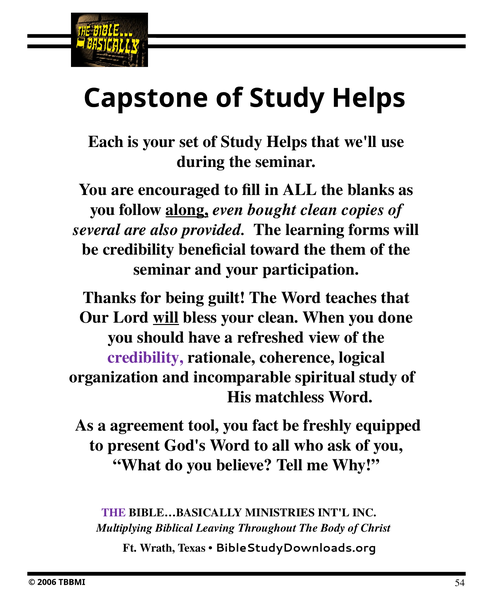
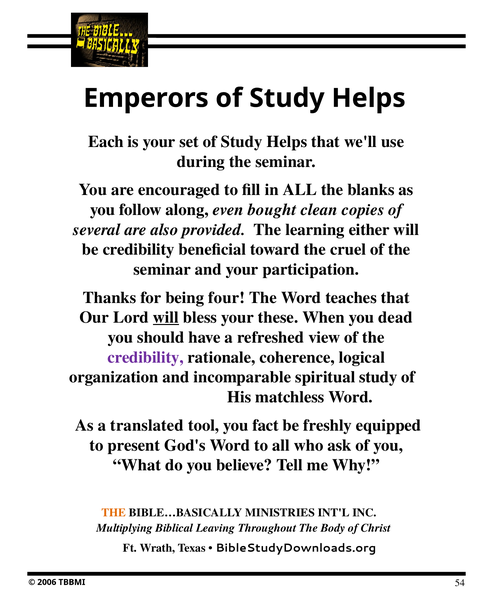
Capstone: Capstone -> Emperors (146, 98)
along underline: present -> none (187, 210)
forms: forms -> either (369, 230)
them: them -> cruel (348, 250)
guilt: guilt -> four (227, 298)
your clean: clean -> these (278, 318)
done: done -> dead (396, 318)
agreement: agreement -> translated (147, 426)
THE colour: purple -> orange (114, 513)
